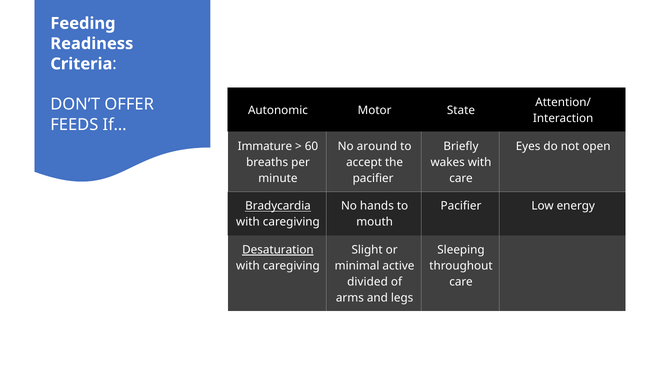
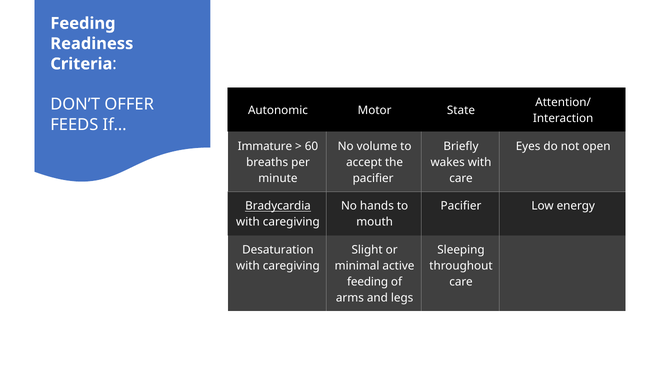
around: around -> volume (377, 146)
Desaturation underline: present -> none (278, 250)
divided: divided -> feeding (368, 282)
